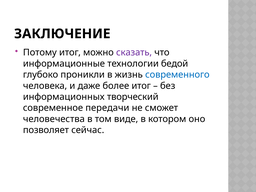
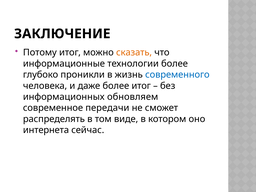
сказать colour: purple -> orange (134, 53)
технологии бедой: бедой -> более (175, 64)
творческий: творческий -> обновляем (133, 97)
человечества: человечества -> распределять (54, 119)
позволяет: позволяет -> интернета (46, 130)
